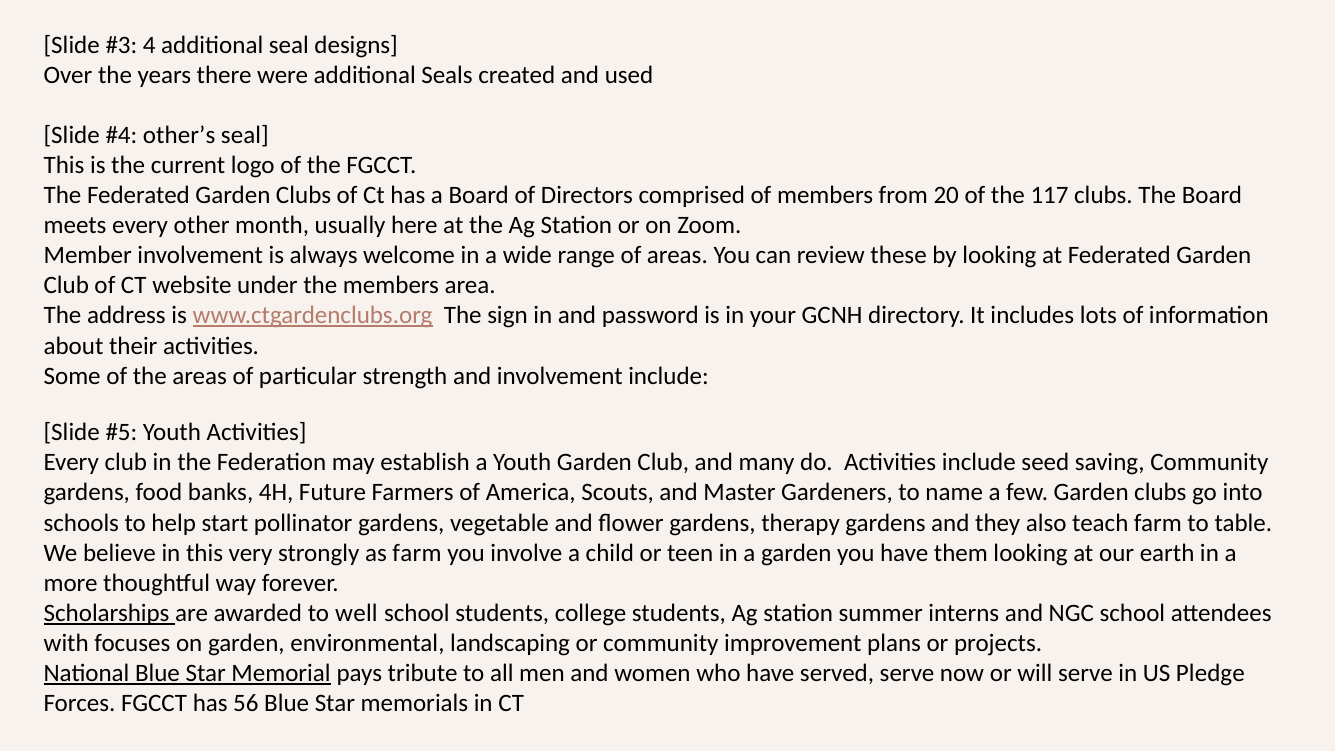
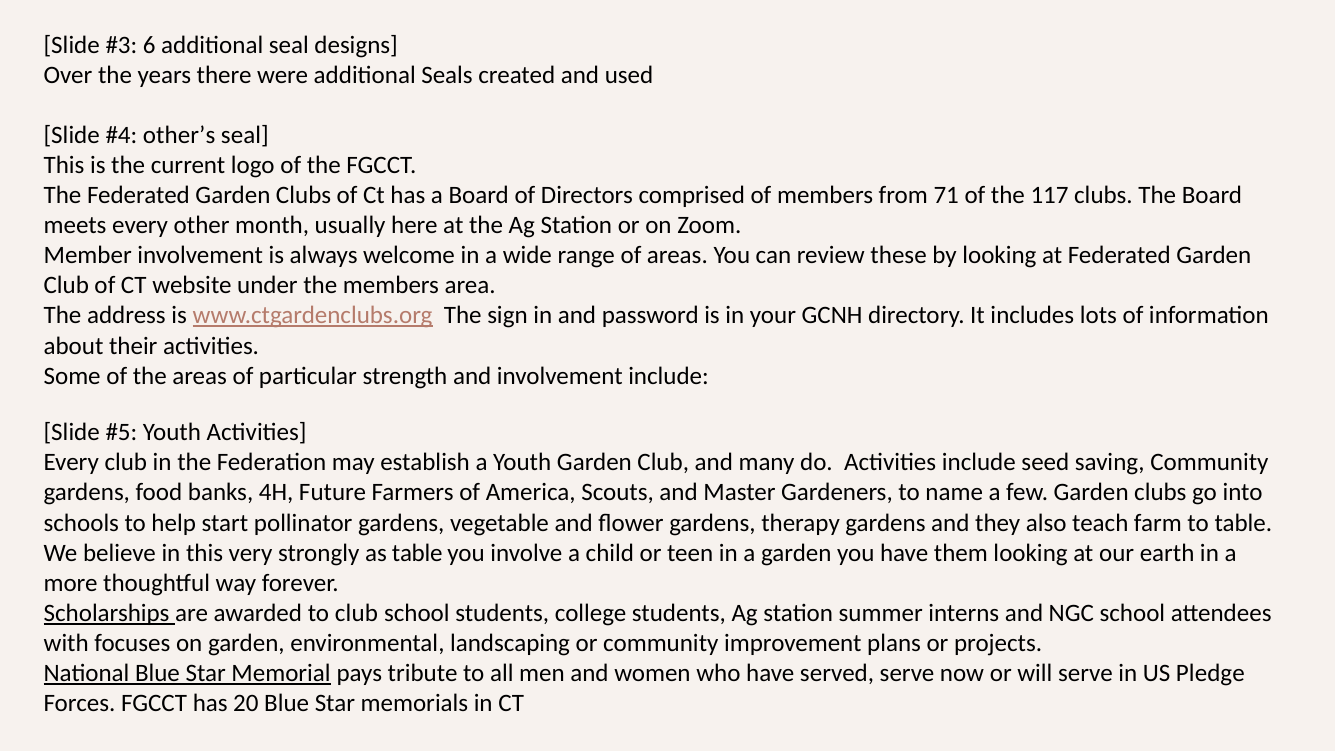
4: 4 -> 6 (149, 45)
20: 20 -> 71 (946, 195)
as farm: farm -> table (417, 553)
to well: well -> club (356, 613)
56: 56 -> 20 (246, 703)
